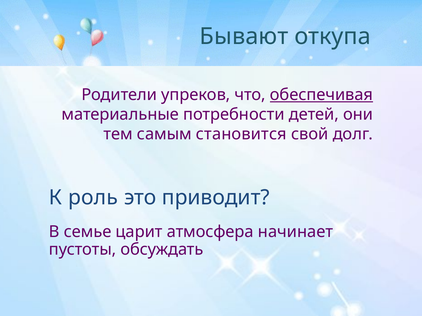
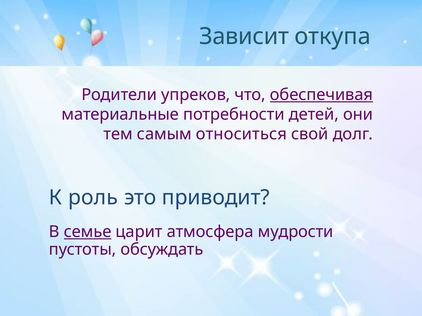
Бывают: Бывают -> Зависит (244, 36)
становится: становится -> относиться (241, 134)
семье underline: none -> present (88, 232)
начинает: начинает -> мудрости (296, 232)
